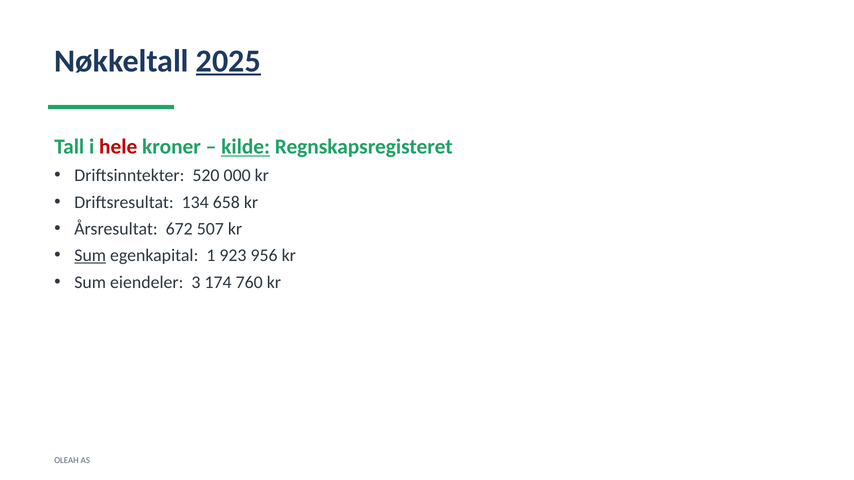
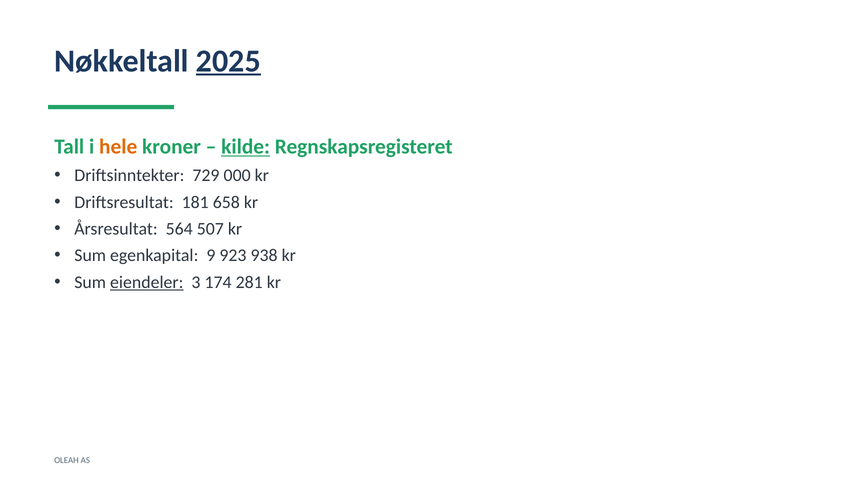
hele colour: red -> orange (118, 147)
520: 520 -> 729 (206, 176)
134: 134 -> 181 (195, 202)
672: 672 -> 564 (179, 229)
Sum underline: present -> none (90, 256)
1: 1 -> 9 (211, 256)
956: 956 -> 938 (264, 256)
eiendeler underline: none -> present (147, 282)
760: 760 -> 281 (249, 282)
